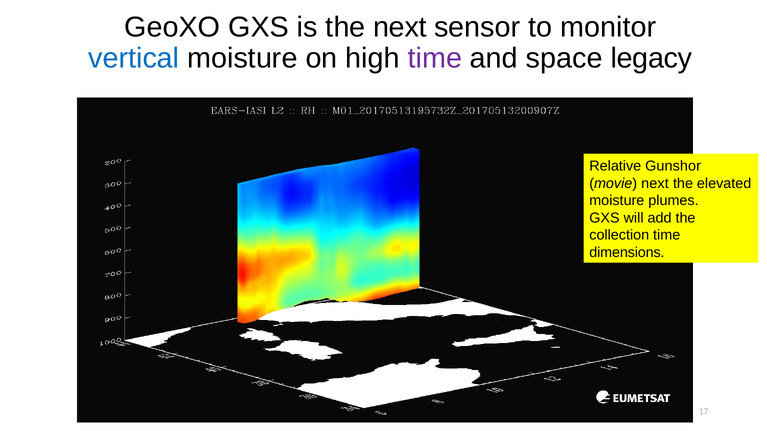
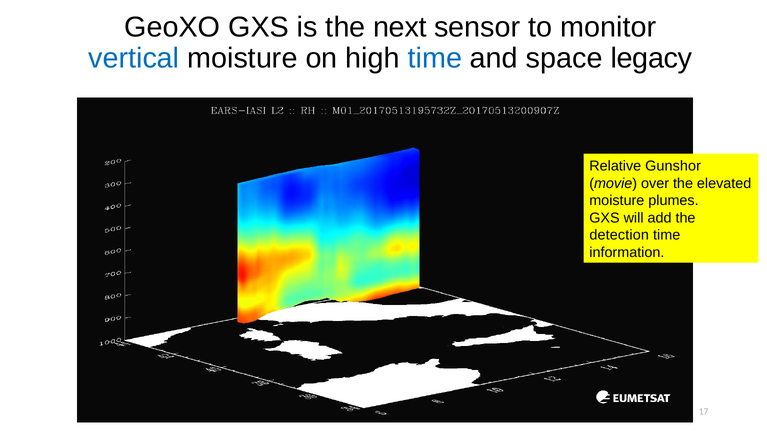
time colour: purple -> blue (435, 59)
movie next: next -> over (655, 184)
collection: collection -> detection (619, 235)
dimensions: dimensions -> information (627, 253)
